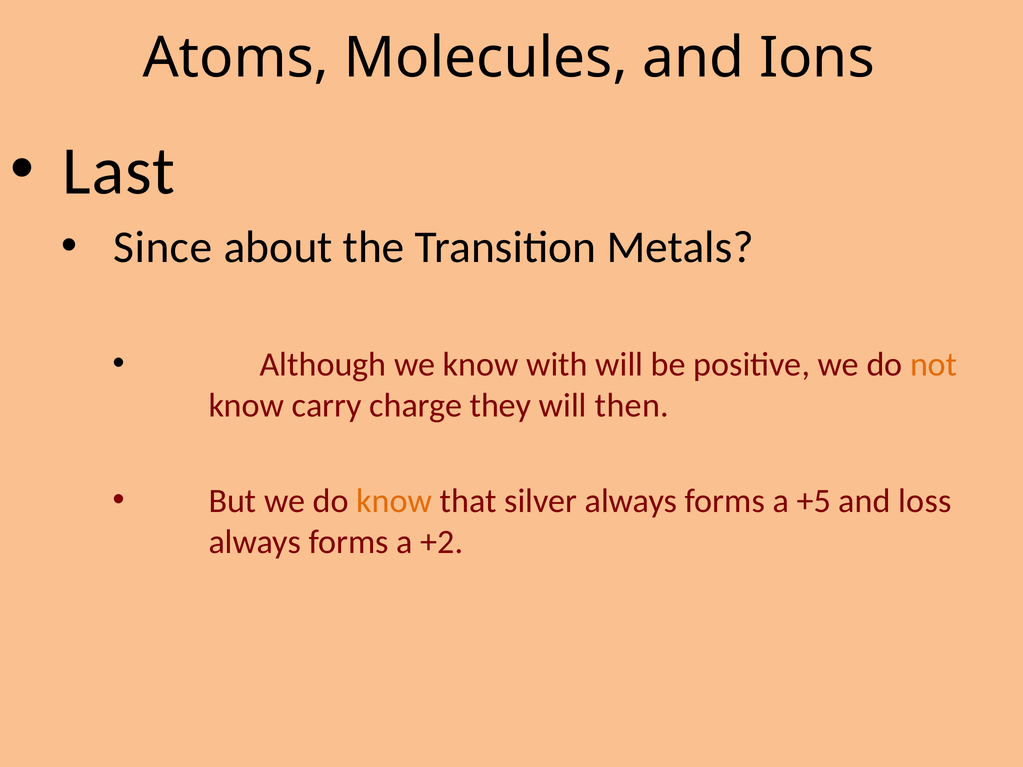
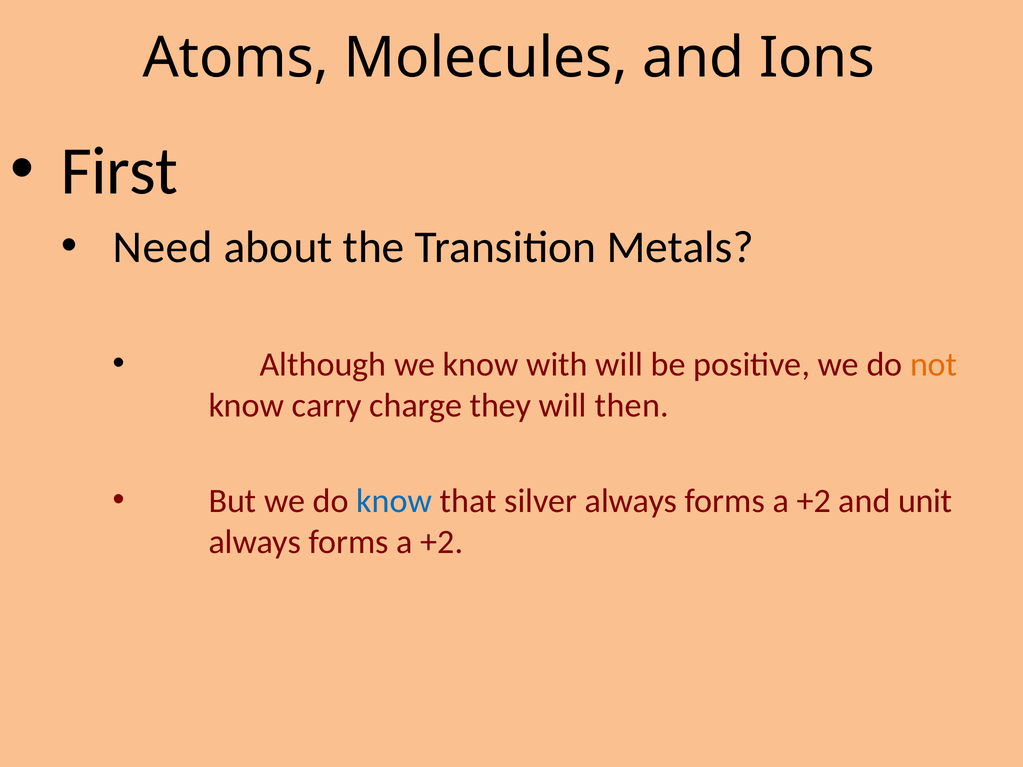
Last: Last -> First (119, 171)
Since: Since -> Need (163, 247)
know colour: orange -> blue (394, 501)
+5: +5 -> +2 (814, 501)
loss: loss -> unit (925, 501)
